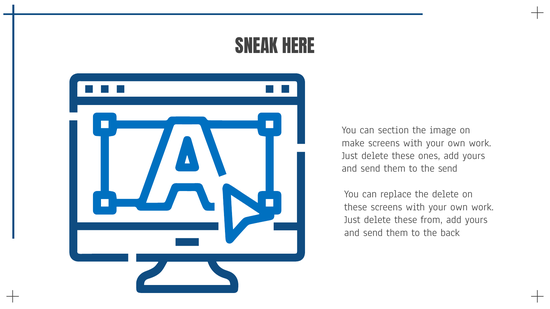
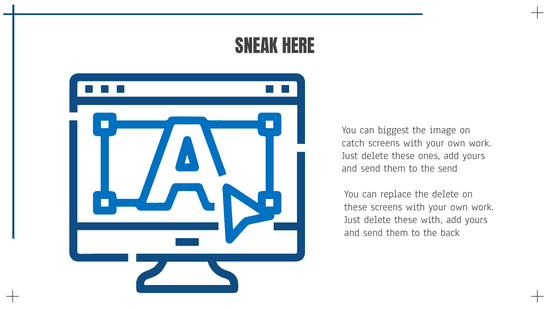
section: section -> biggest (393, 130)
make: make -> catch (353, 143)
these from: from -> with (432, 220)
